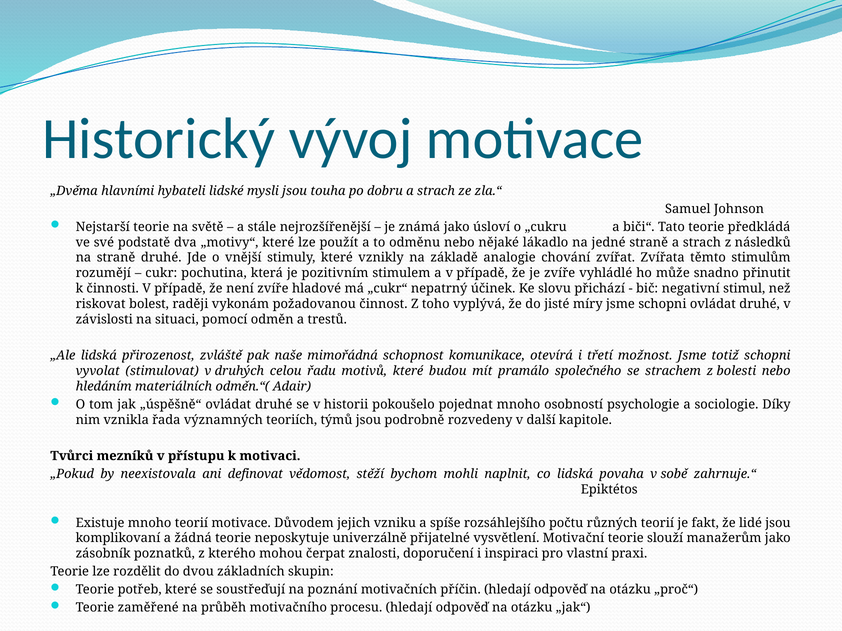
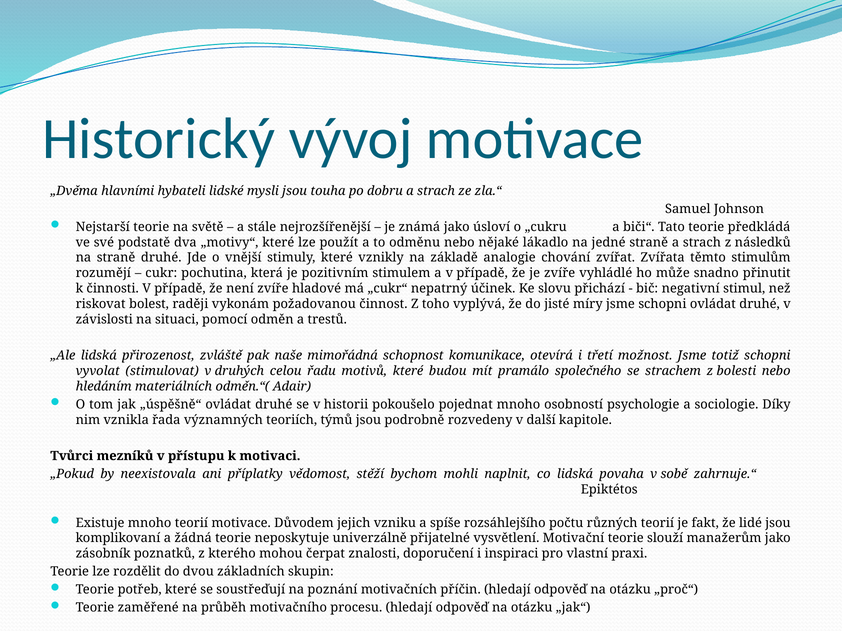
definovat: definovat -> příplatky (255, 474)
